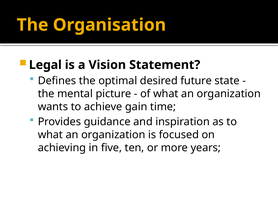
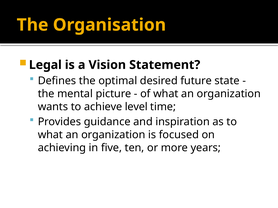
gain: gain -> level (136, 107)
